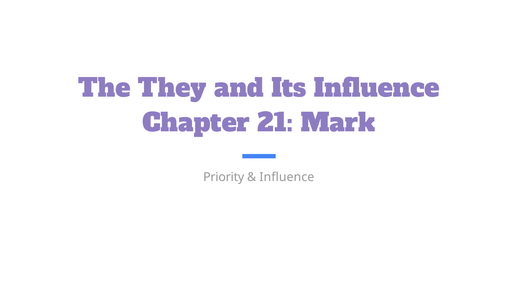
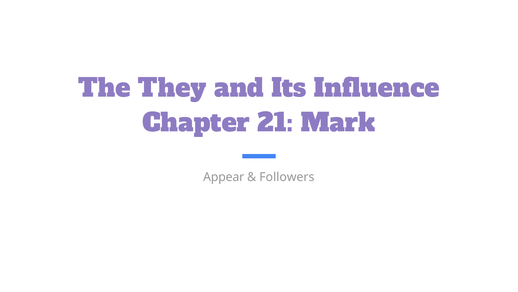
Priority: Priority -> Appear (224, 177)
Influence: Influence -> Followers (287, 177)
